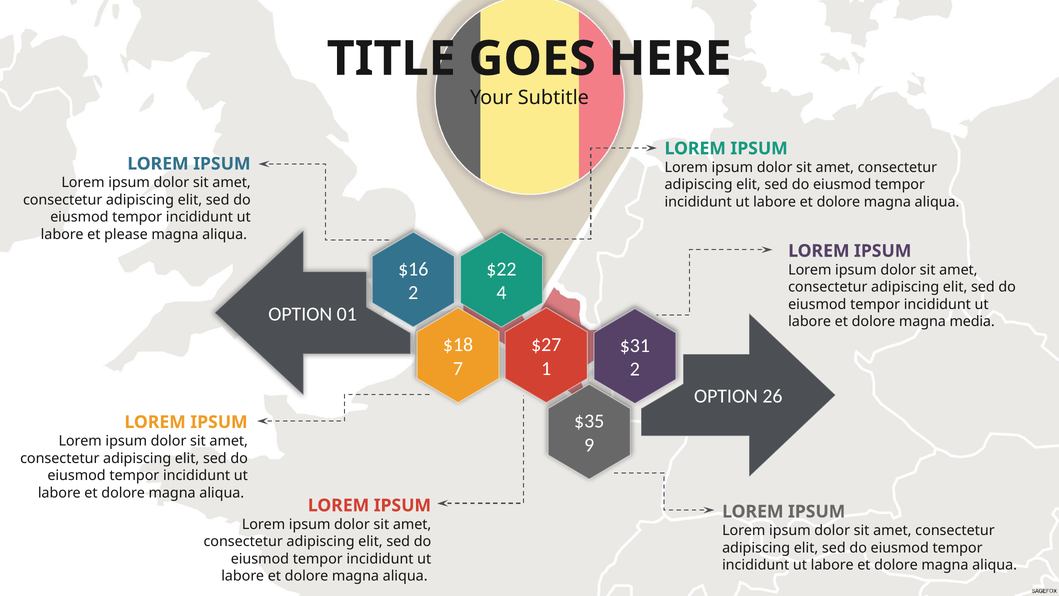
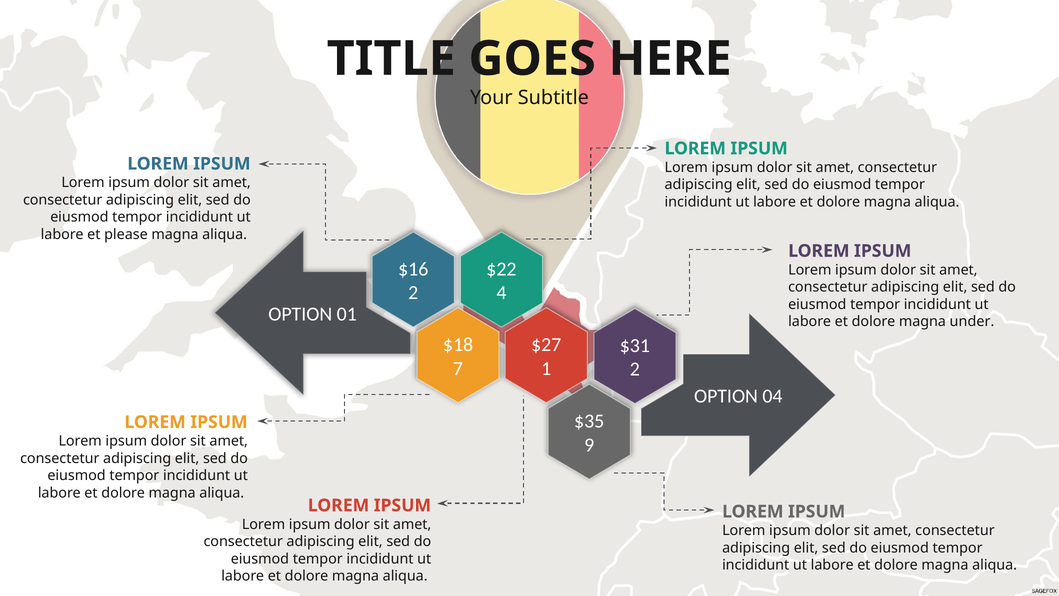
media: media -> under (972, 321)
26: 26 -> 04 (772, 396)
